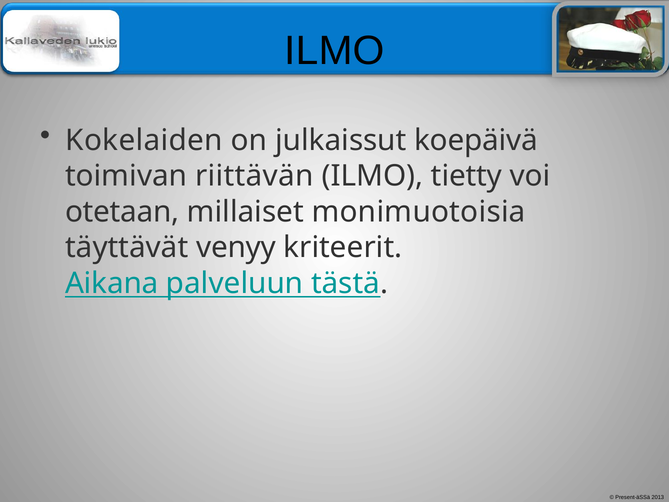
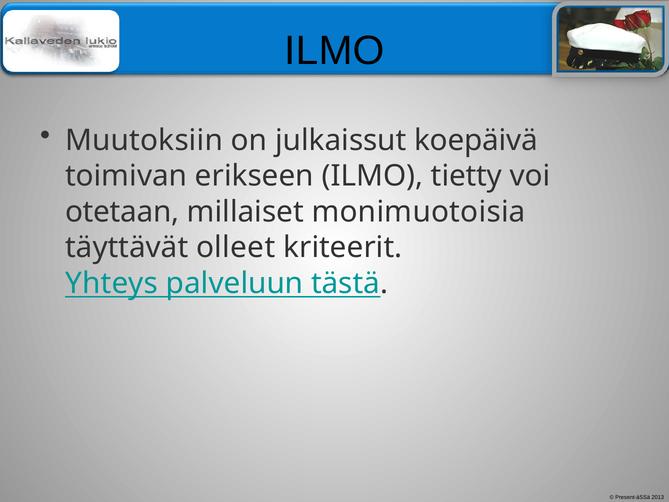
Kokelaiden: Kokelaiden -> Muutoksiin (144, 140)
riittävän: riittävän -> erikseen (254, 176)
venyy: venyy -> olleet (236, 247)
Aikana: Aikana -> Yhteys (112, 283)
